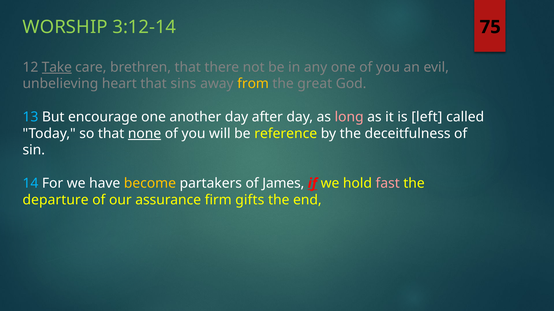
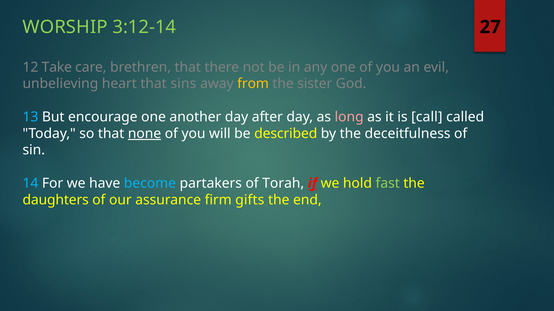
75: 75 -> 27 (490, 27)
Take underline: present -> none (57, 67)
great: great -> sister (315, 84)
left: left -> call (427, 117)
reference: reference -> described (286, 134)
become colour: yellow -> light blue (150, 184)
James: James -> Torah (283, 184)
fast colour: pink -> light green (388, 184)
departure: departure -> daughters (56, 200)
